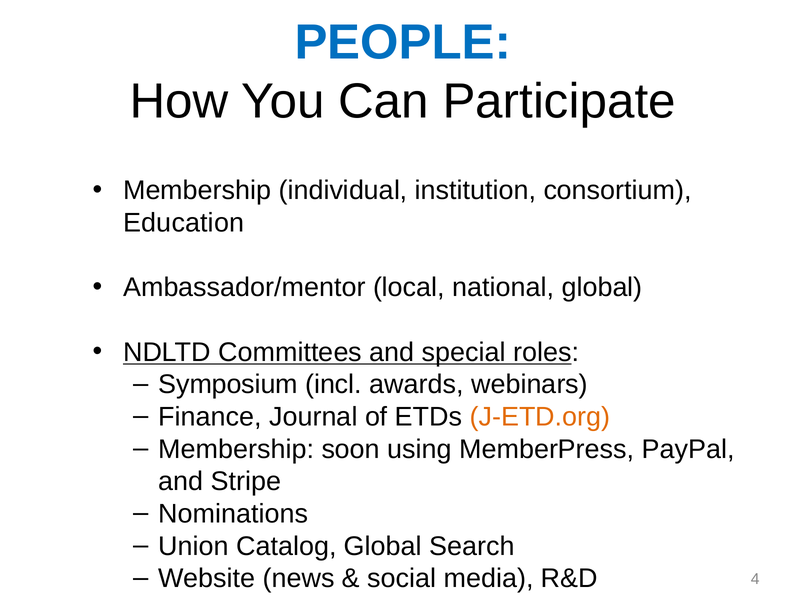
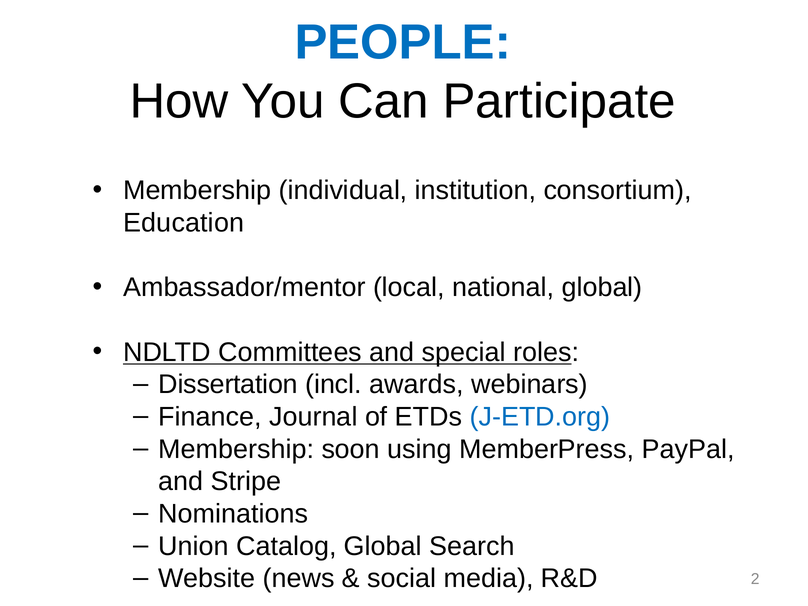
Symposium: Symposium -> Dissertation (228, 385)
J-ETD.org colour: orange -> blue (540, 417)
4: 4 -> 2 (755, 579)
